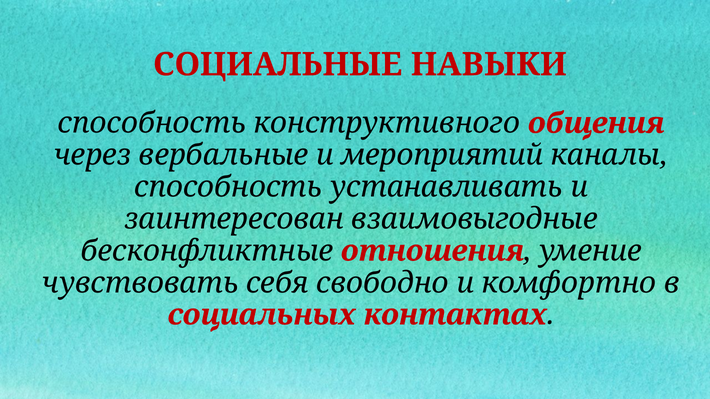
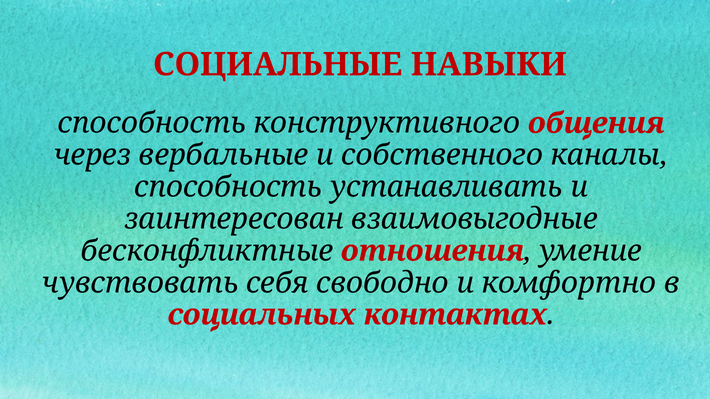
мероприятий: мероприятий -> собственного (442, 155)
